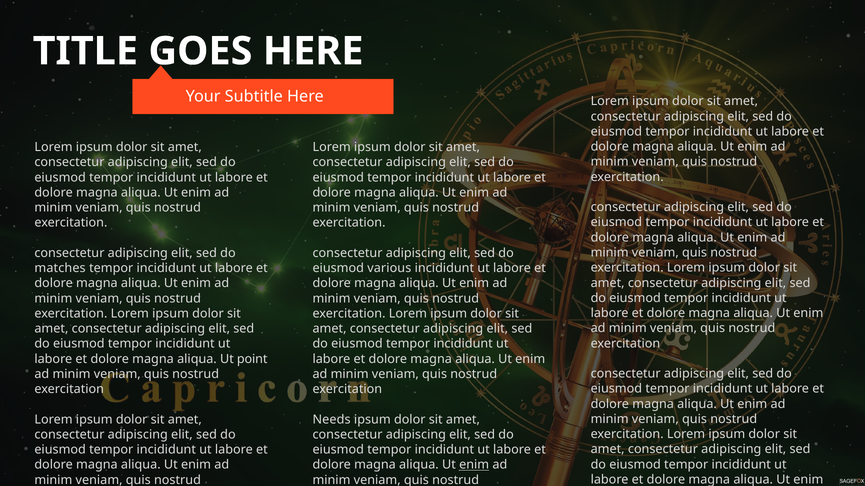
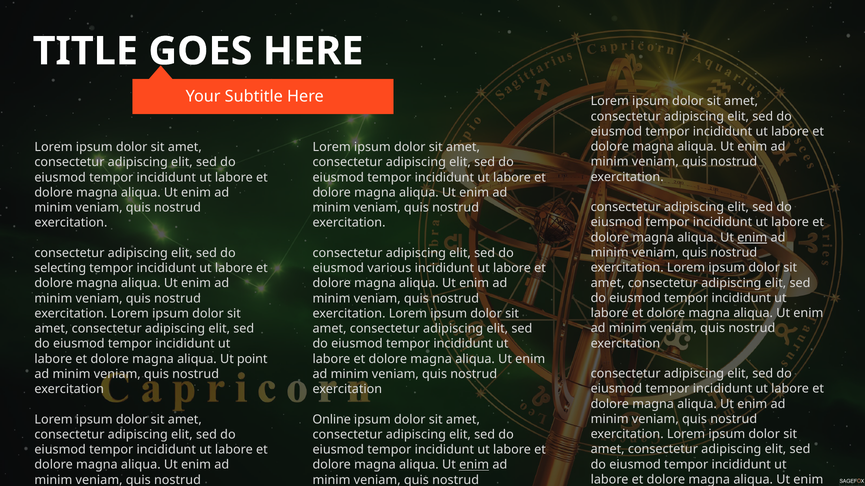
enim underline: none -> present (752, 238)
matches: matches -> selecting (60, 268)
Needs: Needs -> Online (332, 420)
